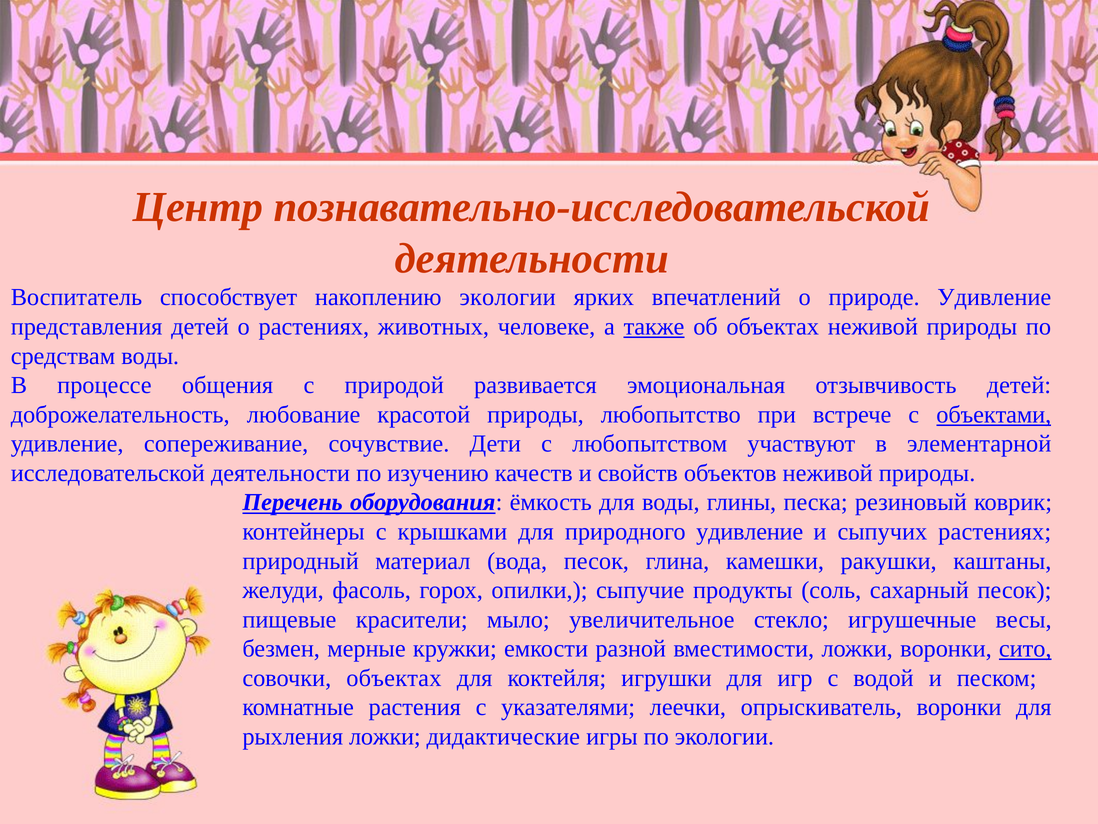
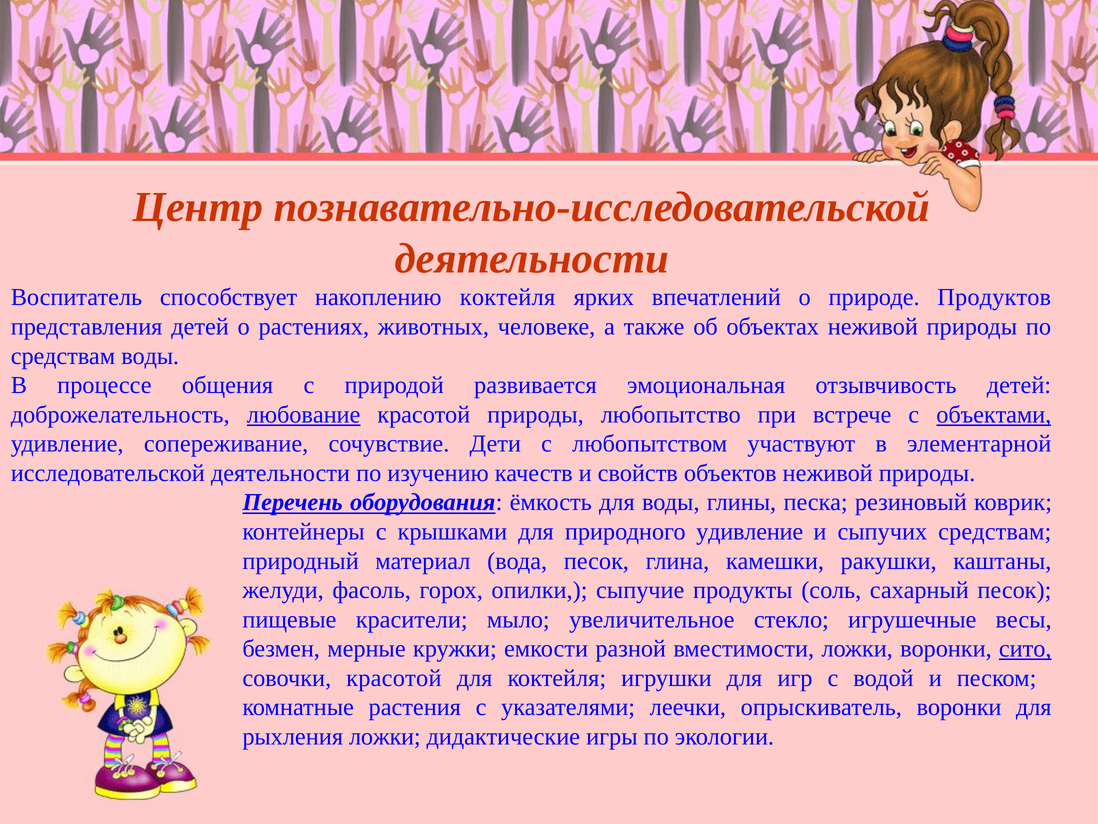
накоплению экологии: экологии -> коктейля (508, 297)
природе Удивление: Удивление -> Продуктов (994, 297)
также underline: present -> none (654, 326)
любование underline: none -> present (304, 414)
сыпучих растениях: растениях -> средствам (995, 531)
совочки объектах: объектах -> красотой (394, 678)
